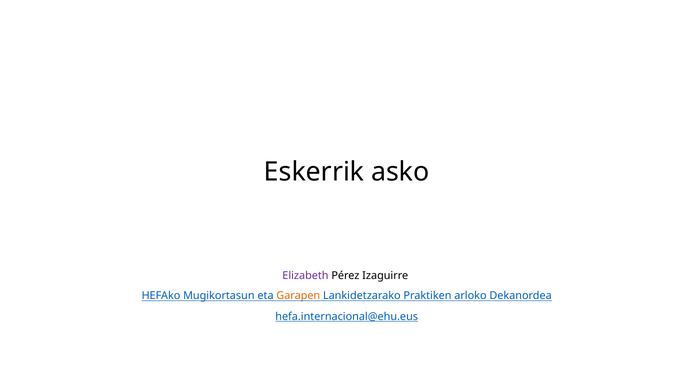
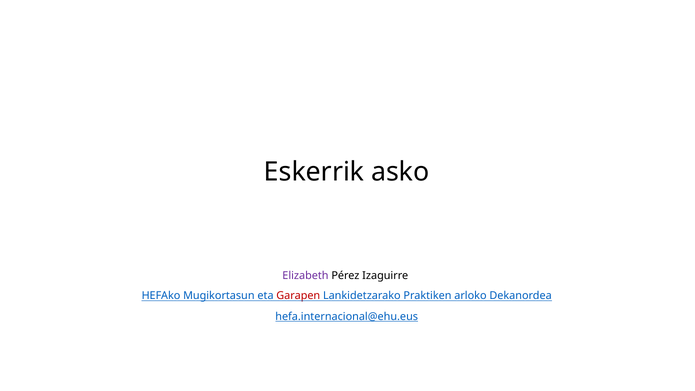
Garapen colour: orange -> red (298, 296)
